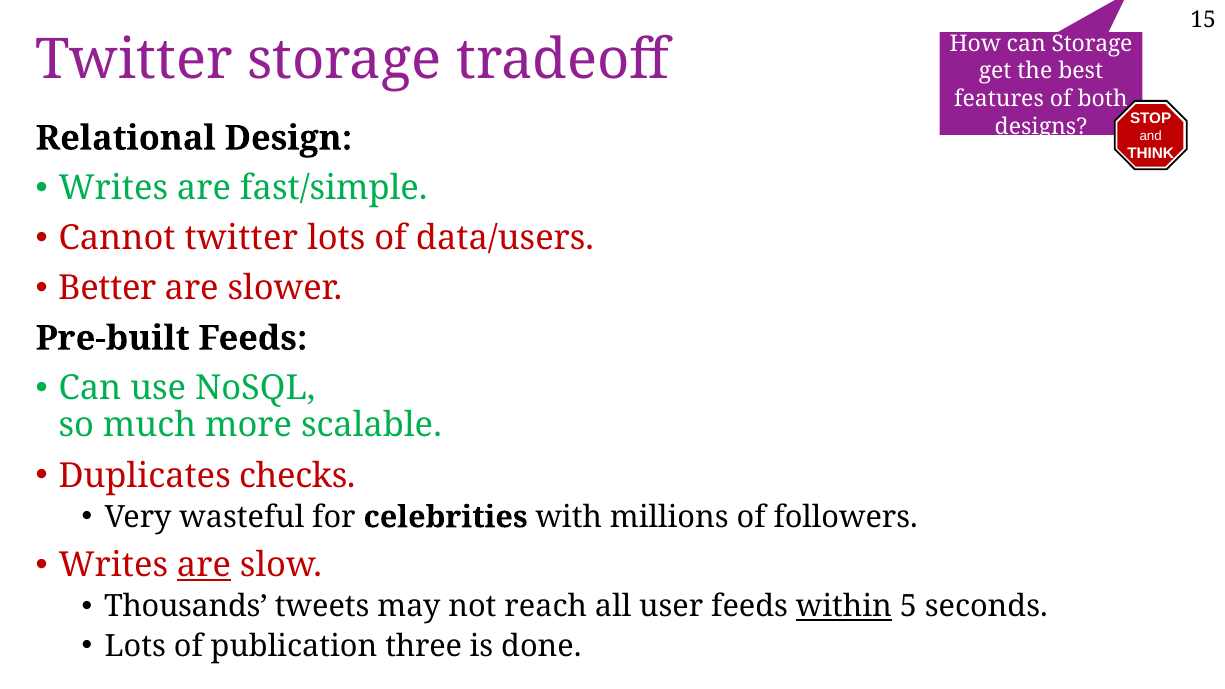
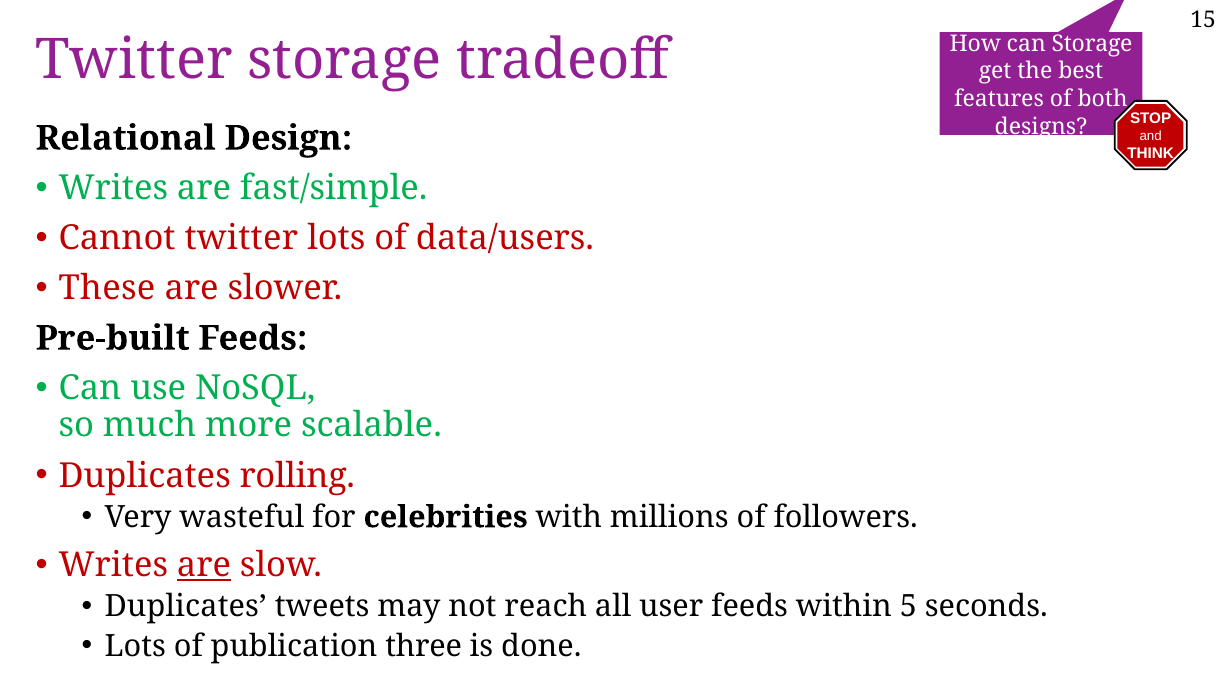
Better: Better -> These (107, 288)
checks: checks -> rolling (297, 476)
Thousands: Thousands -> Duplicates (186, 607)
within underline: present -> none (844, 607)
